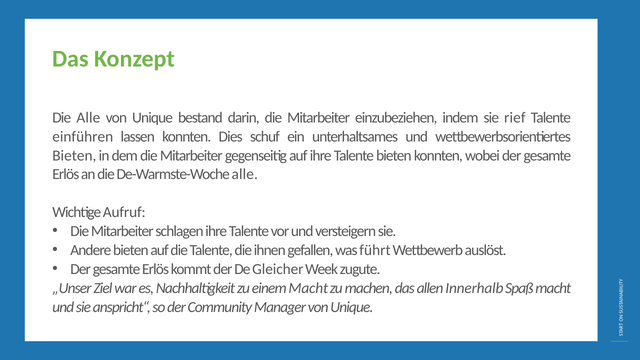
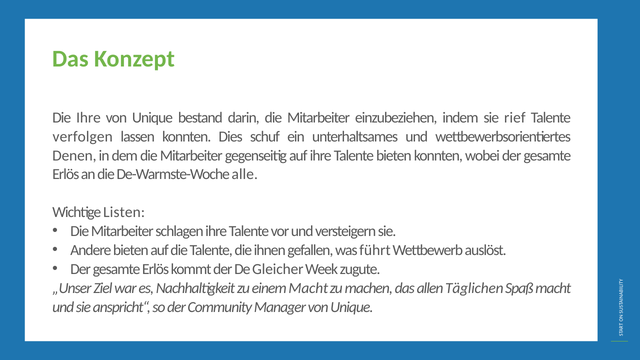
Die Alle: Alle -> Ihre (88, 118)
einführen: einführen -> verfolgen (83, 137)
Bieten: Bieten -> Denen (74, 155)
Aufruf: Aufruf -> Listen (124, 212)
Innerhalb: Innerhalb -> Täglichen (474, 288)
